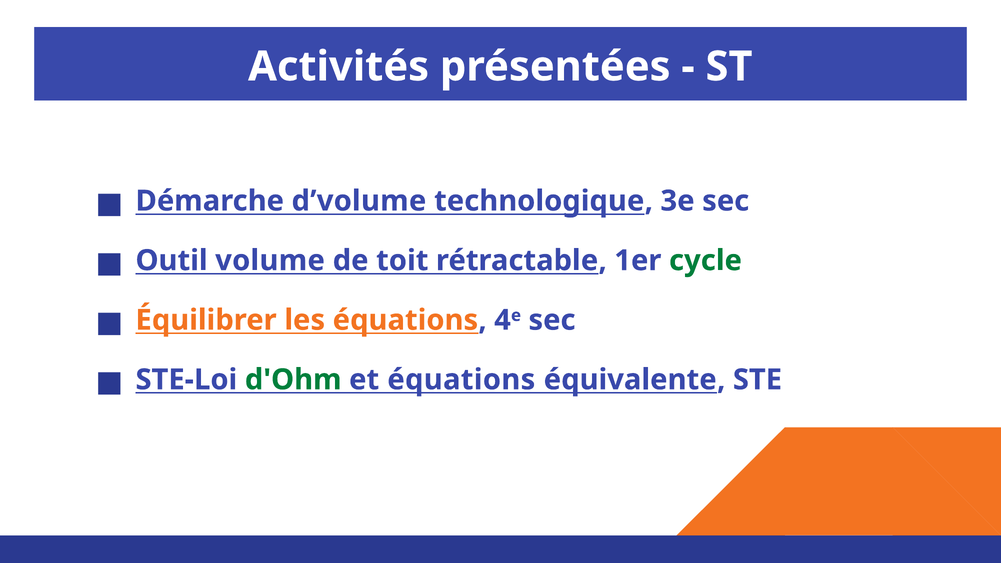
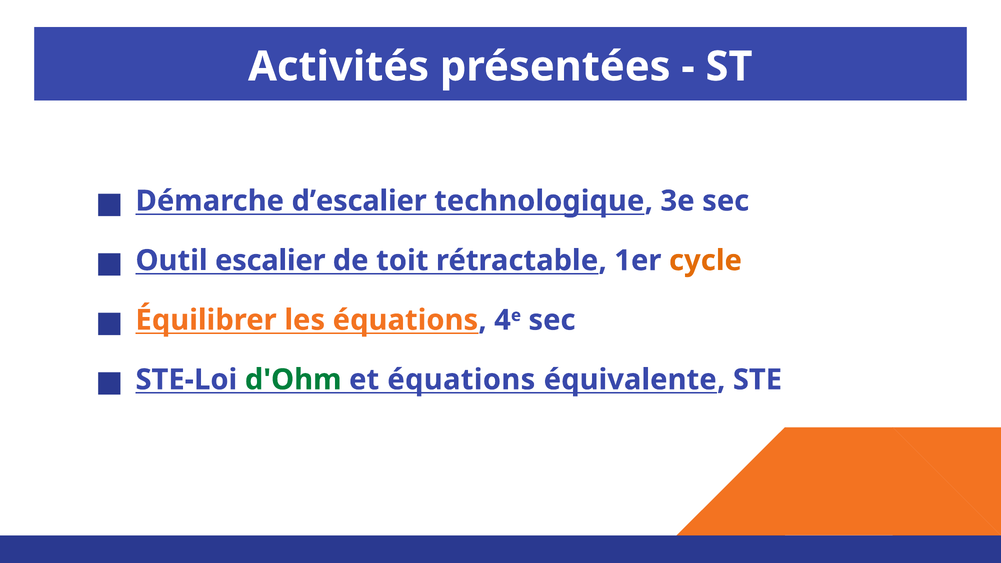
d’volume: d’volume -> d’escalier (359, 201)
volume: volume -> escalier (270, 261)
cycle colour: green -> orange (705, 261)
